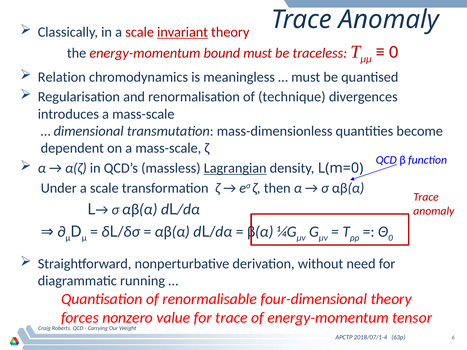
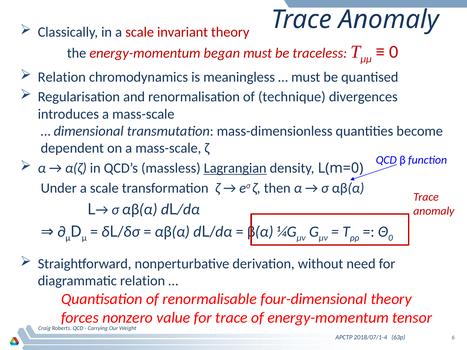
invariant underline: present -> none (183, 32)
bound: bound -> began (222, 53)
diagrammatic running: running -> relation (143, 281)
